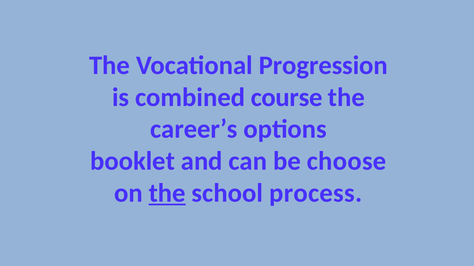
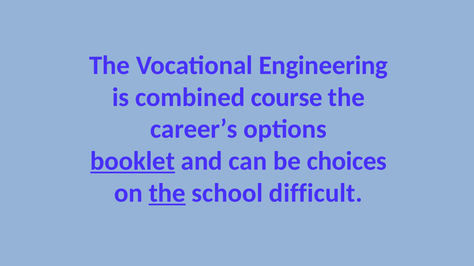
Progression: Progression -> Engineering (323, 66)
booklet underline: none -> present (133, 161)
choose: choose -> choices (347, 161)
process: process -> difficult (316, 193)
